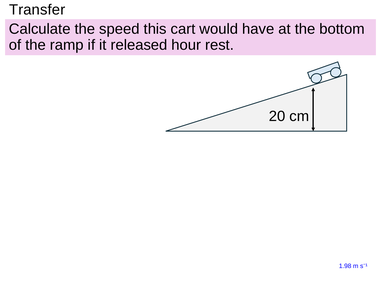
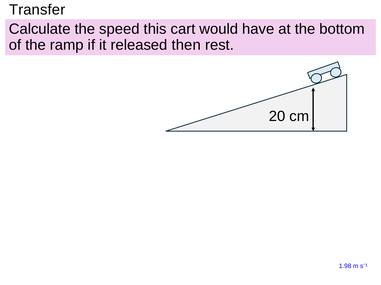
hour: hour -> then (186, 45)
